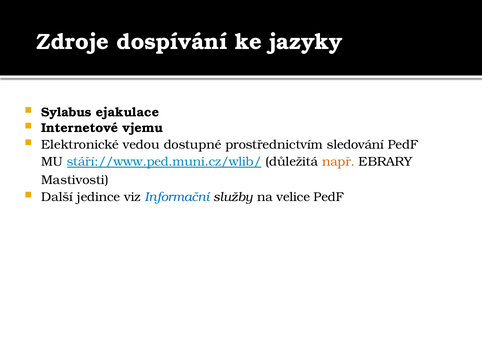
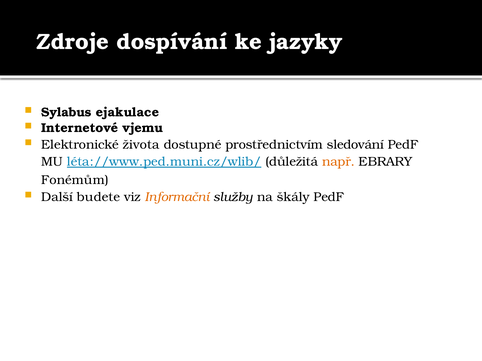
vedou: vedou -> života (141, 145)
stáří://www.ped.muni.cz/wlib/: stáří://www.ped.muni.cz/wlib/ -> léta://www.ped.muni.cz/wlib/ (164, 162)
Mastivosti: Mastivosti -> Fonémům (75, 180)
jedince: jedince -> budete (98, 197)
Informační colour: blue -> orange (177, 197)
velice: velice -> škály (293, 197)
